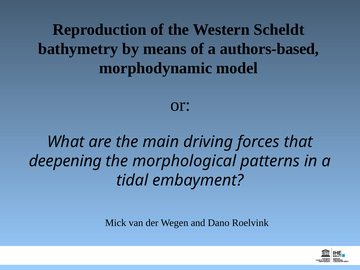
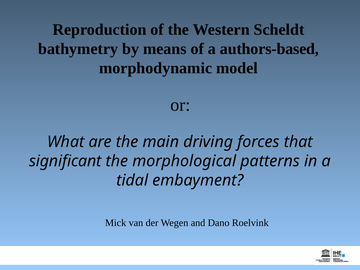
deepening: deepening -> significant (65, 161)
